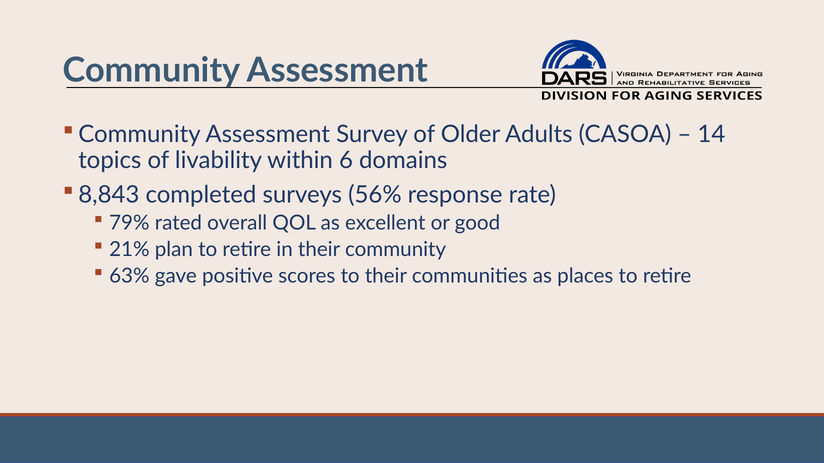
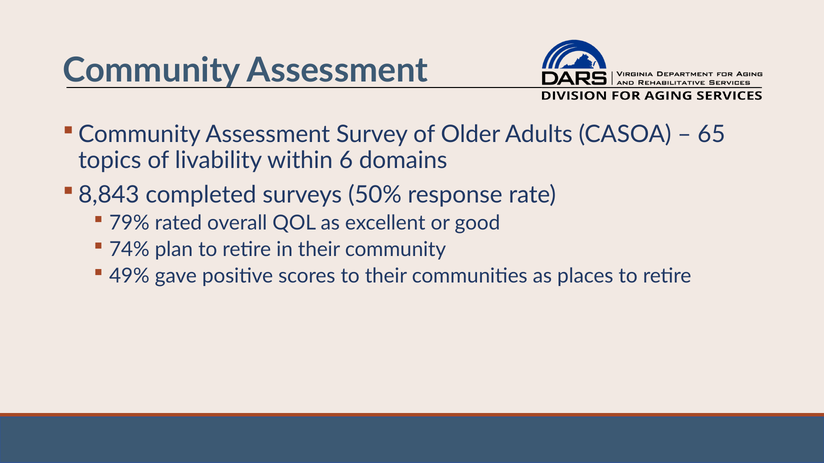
14: 14 -> 65 (711, 135)
56%: 56% -> 50% (375, 195)
21%: 21% -> 74% (129, 250)
63%: 63% -> 49% (129, 276)
